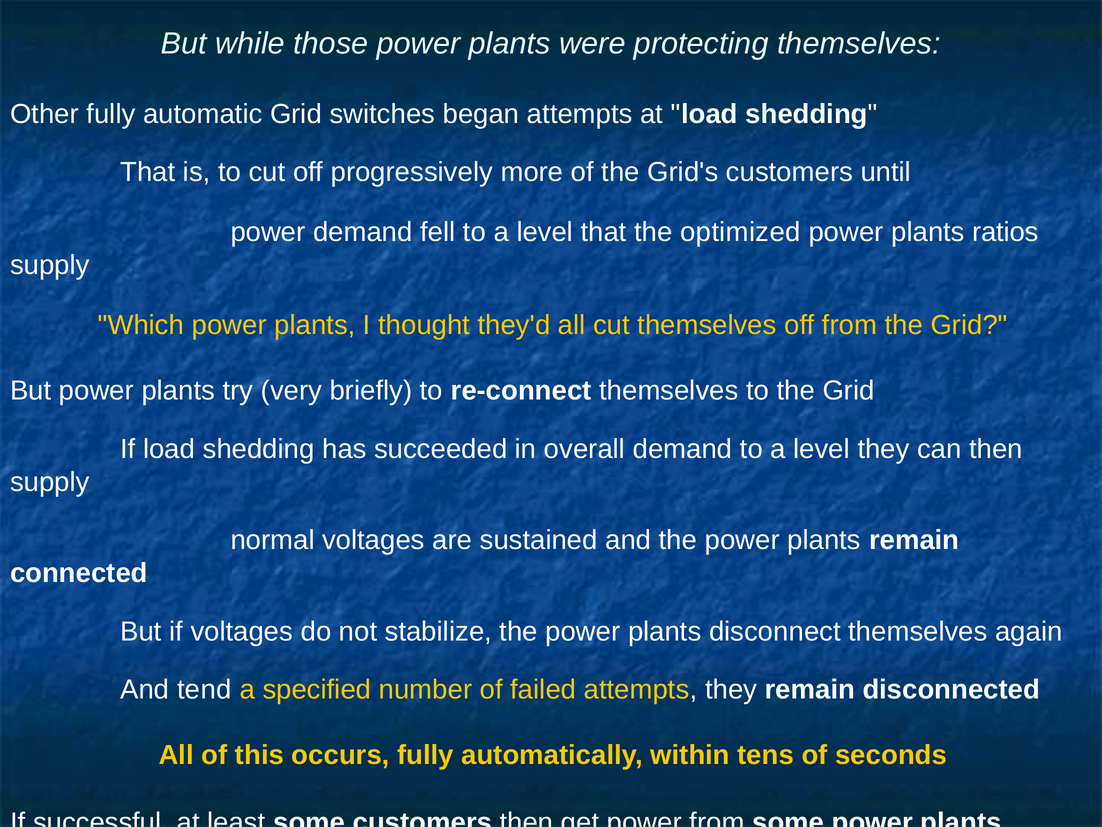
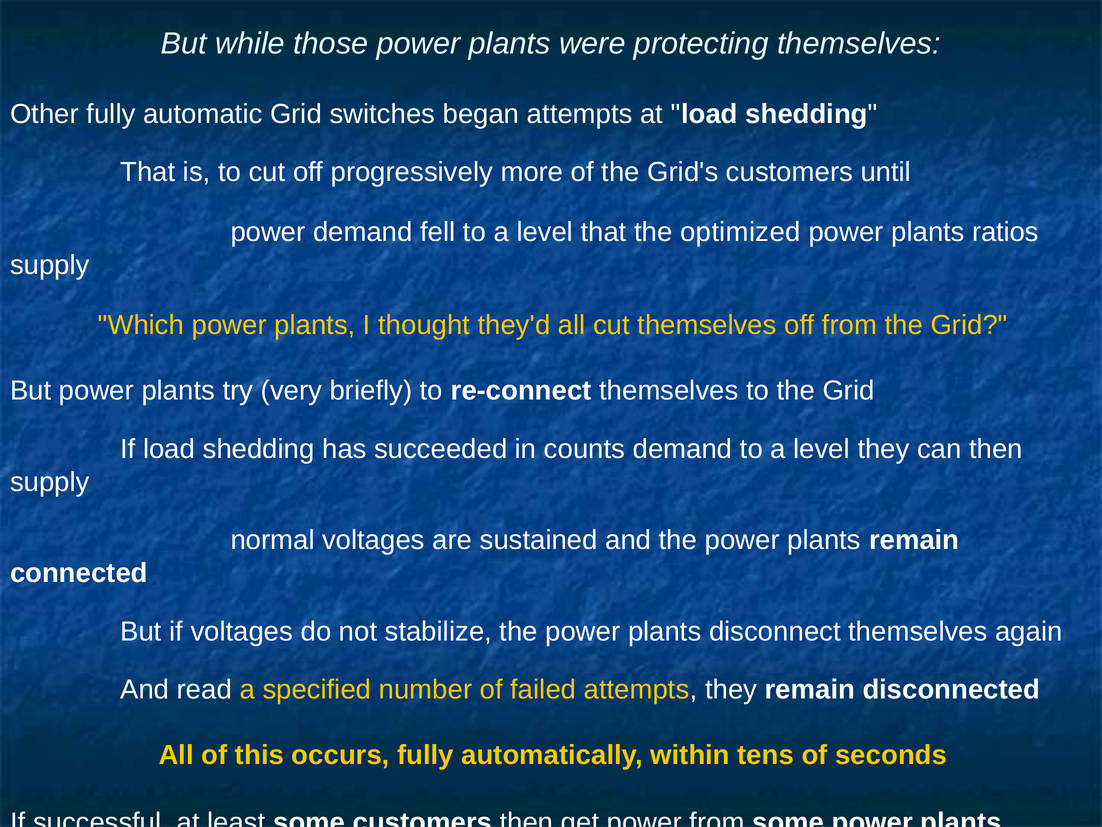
overall: overall -> counts (584, 449)
tend: tend -> read (204, 689)
